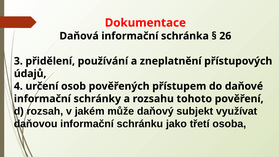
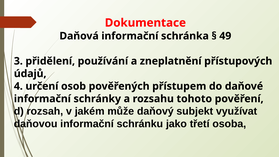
26: 26 -> 49 (225, 36)
